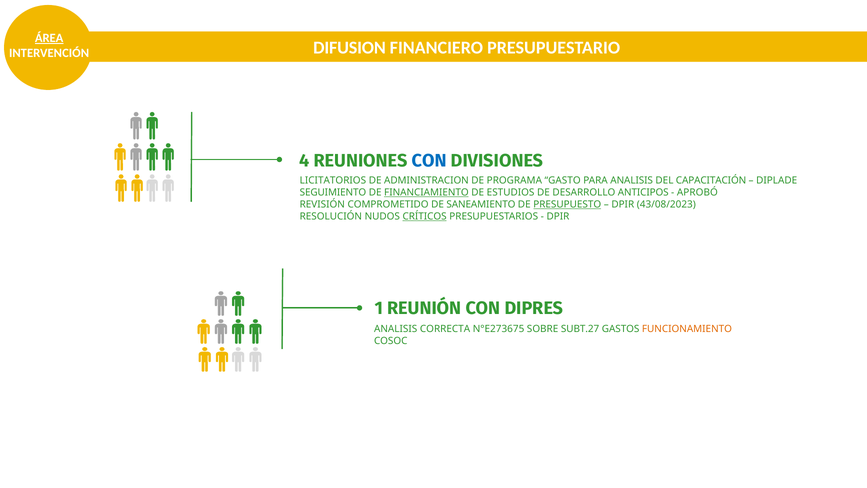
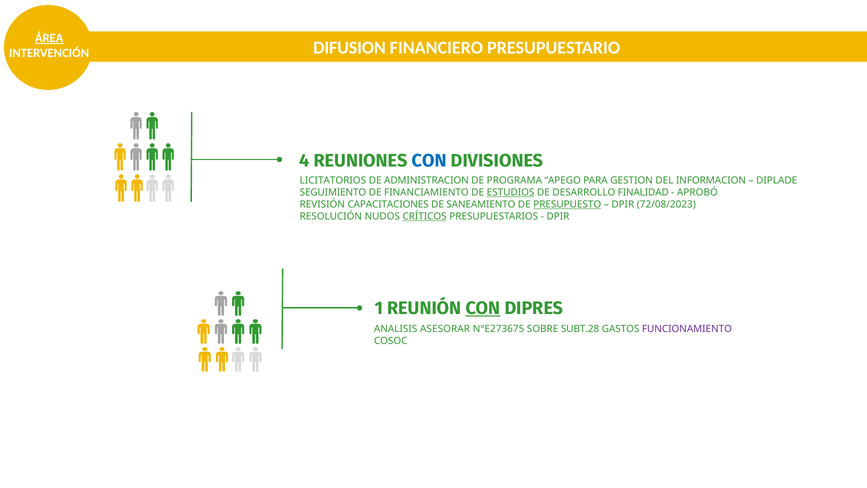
GASTO: GASTO -> APEGO (563, 181)
PARA ANALISIS: ANALISIS -> GESTION (632, 181)
CAPACITACIÓN: CAPACITACIÓN -> INFORMACION (711, 181)
FINANCIAMIENTO underline: present -> none (426, 192)
ESTUDIOS underline: none -> present (511, 192)
ANTICIPOS: ANTICIPOS -> FINALIDAD (643, 192)
COMPROMETIDO: COMPROMETIDO -> CAPACITACIONES (388, 204)
43/08/2023: 43/08/2023 -> 72/08/2023 (666, 204)
CON underline: none -> present (483, 308)
CORRECTA: CORRECTA -> ASESORAR (445, 329)
SUBT.27: SUBT.27 -> SUBT.28 (580, 329)
FUNCIONAMIENTO colour: orange -> purple (687, 329)
